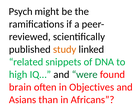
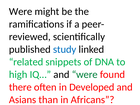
Psych: Psych -> Were (21, 12)
study colour: orange -> blue (65, 49)
brain: brain -> there (20, 87)
Objectives: Objectives -> Developed (92, 87)
